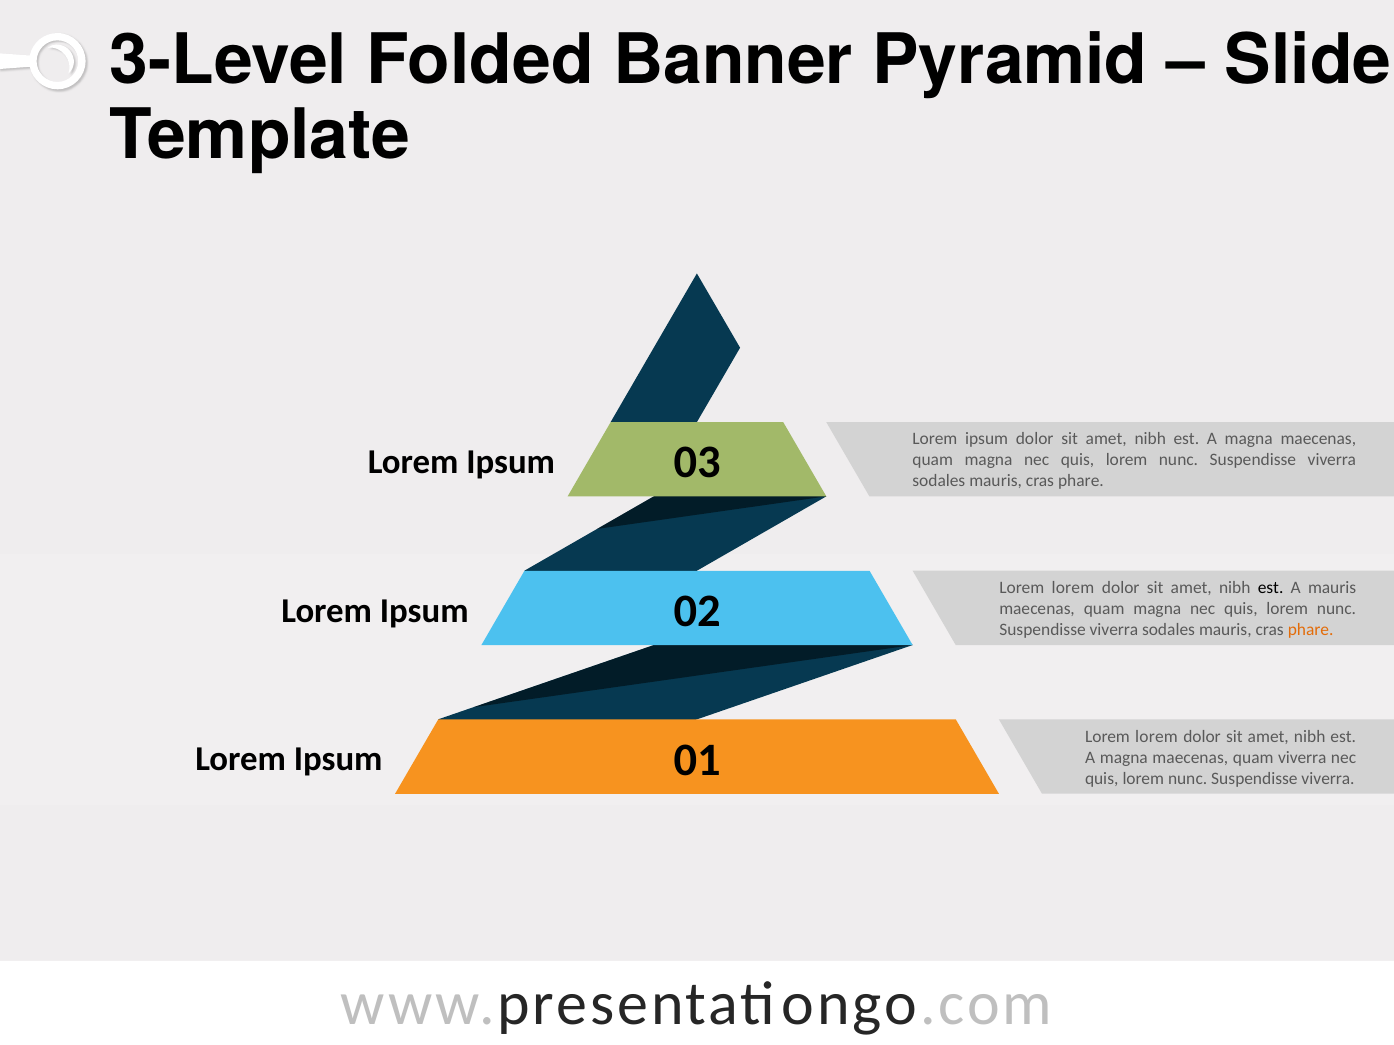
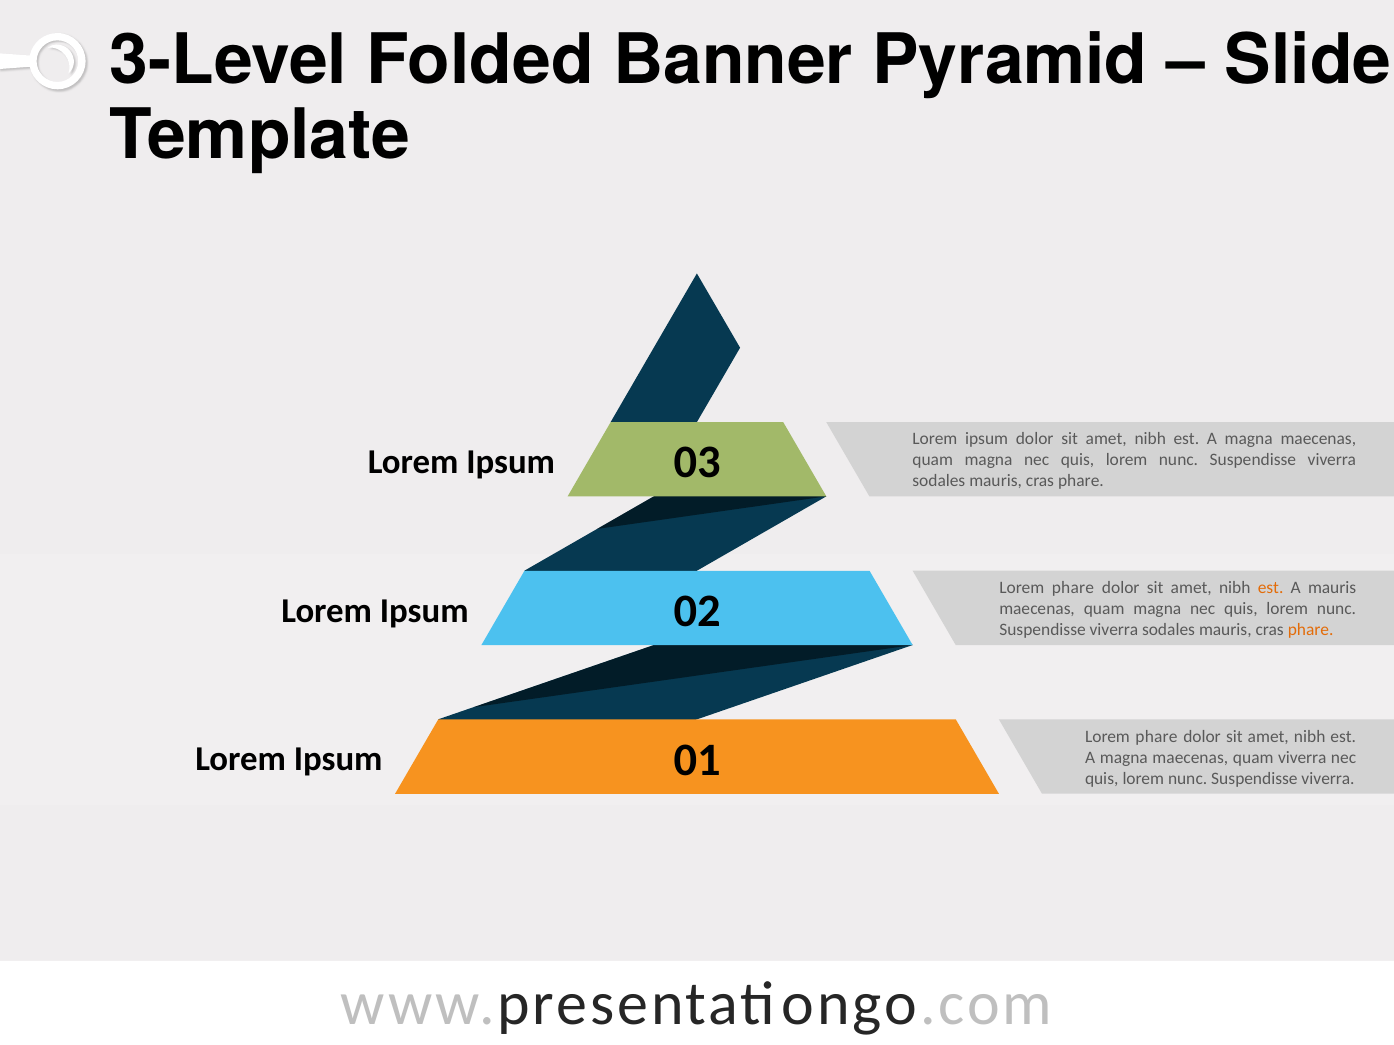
lorem: lorem -> phare (1073, 588)
est colour: black -> orange (1271, 588)
lorem: lorem -> phare (1157, 737)
